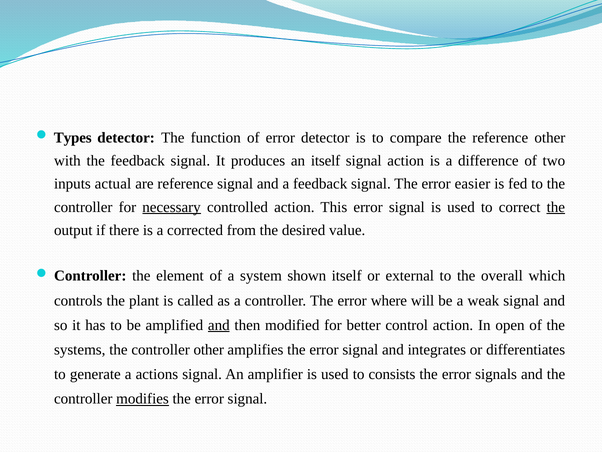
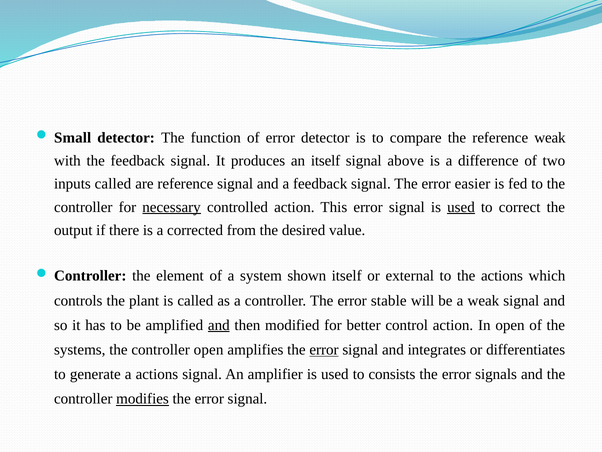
Types: Types -> Small (73, 137)
reference other: other -> weak (550, 137)
signal action: action -> above (406, 161)
inputs actual: actual -> called (113, 184)
used underline: none -> present (461, 207)
the underline: present -> none (556, 207)
the overall: overall -> actions (502, 276)
where: where -> stable (389, 300)
controller other: other -> open (209, 349)
error underline: none -> present (324, 349)
